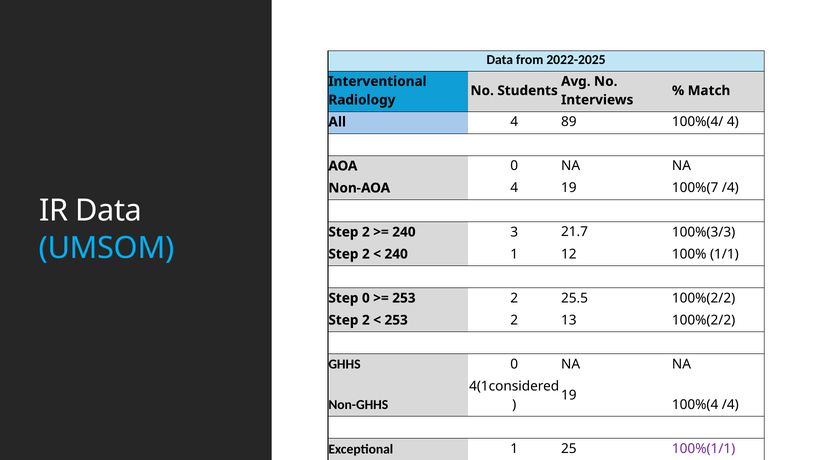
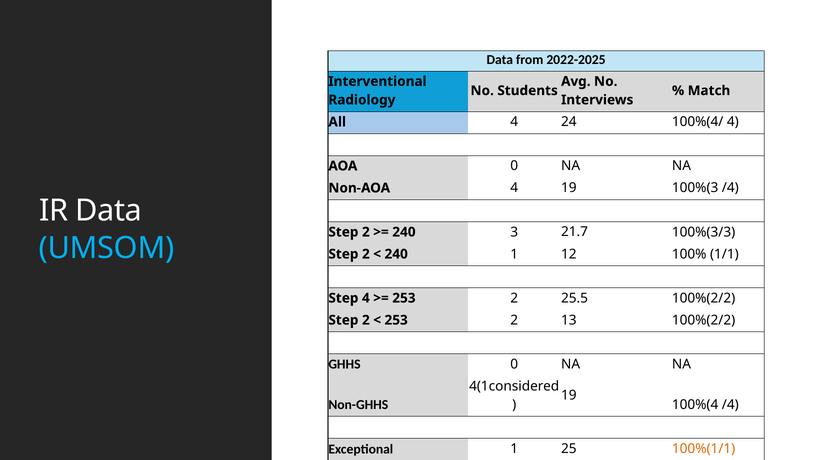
89: 89 -> 24 (569, 122)
100%(7: 100%(7 -> 100%(3 (695, 188)
Step 0: 0 -> 4 (366, 298)
100%(1/1 colour: purple -> orange (704, 449)
